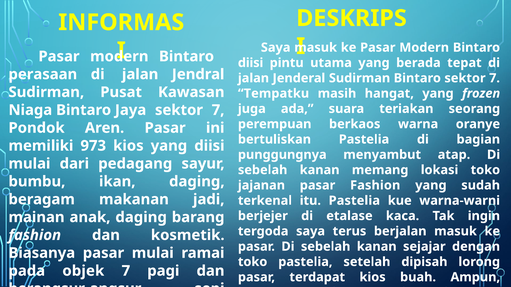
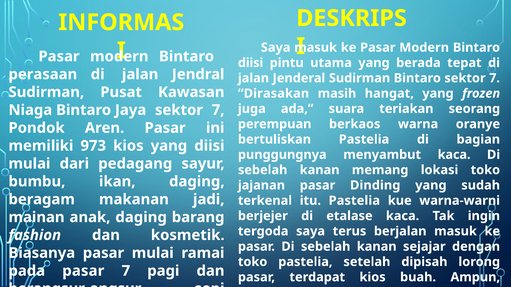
Tempatku: Tempatku -> Dirasakan (274, 94)
menyambut atap: atap -> kaca (454, 155)
pasar Fashion: Fashion -> Dinding (375, 186)
pada objek: objek -> pasar (83, 271)
